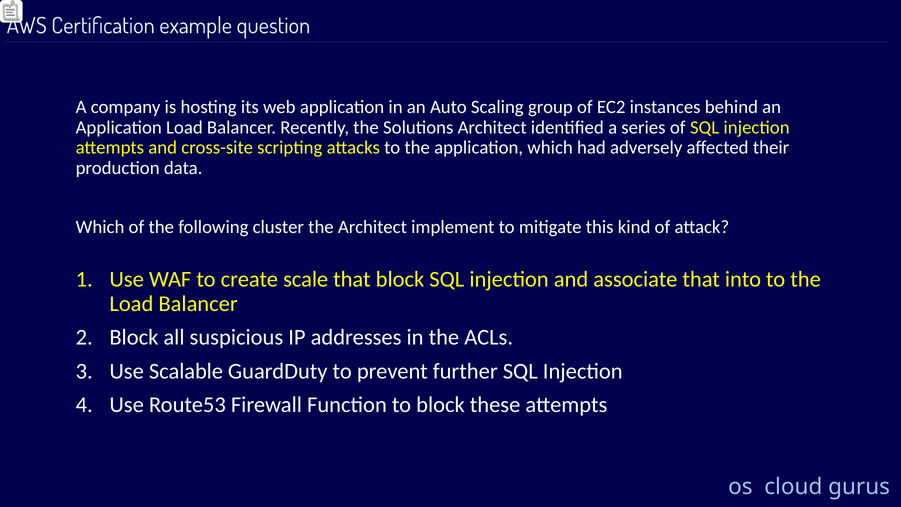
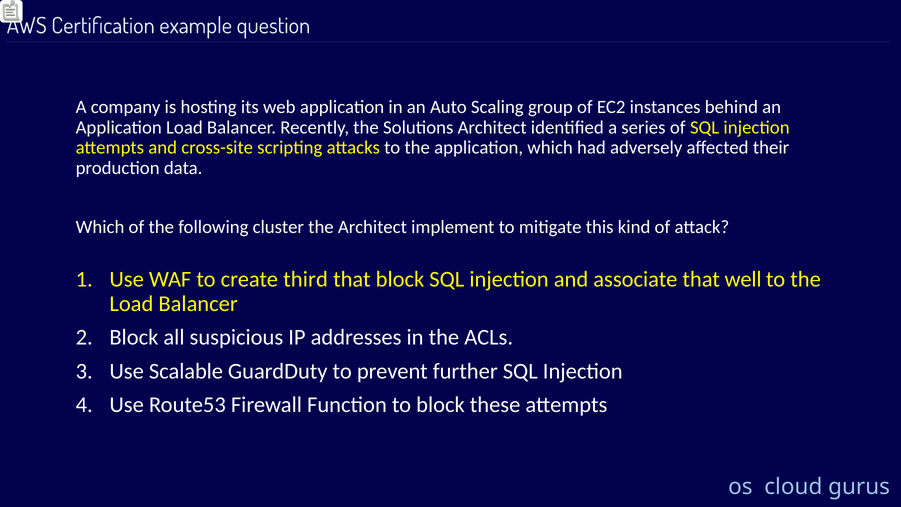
scale: scale -> third (306, 279)
into: into -> well (743, 279)
